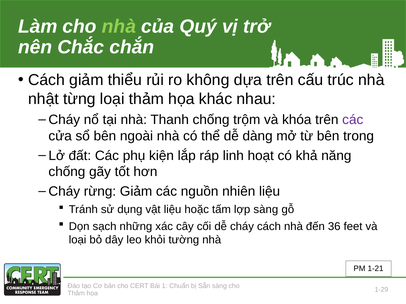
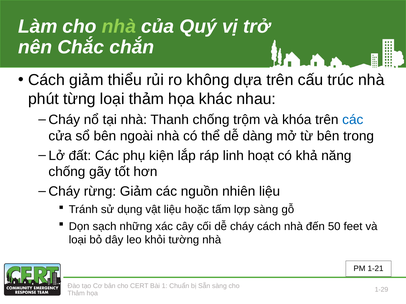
nhật: nhật -> phút (44, 99)
các colour: purple -> blue (353, 120)
36: 36 -> 50 (334, 227)
